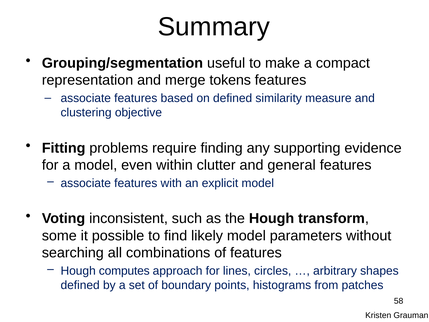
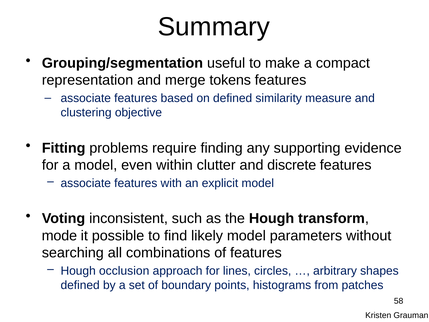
general: general -> discrete (292, 165)
some: some -> mode (59, 236)
computes: computes -> occlusion (124, 271)
